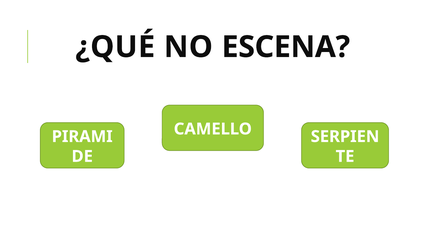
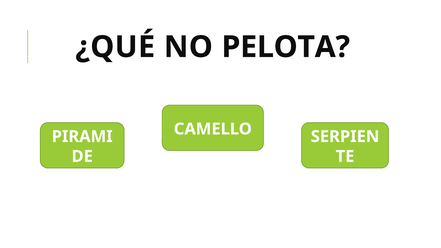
ESCENA: ESCENA -> PELOTA (286, 47)
